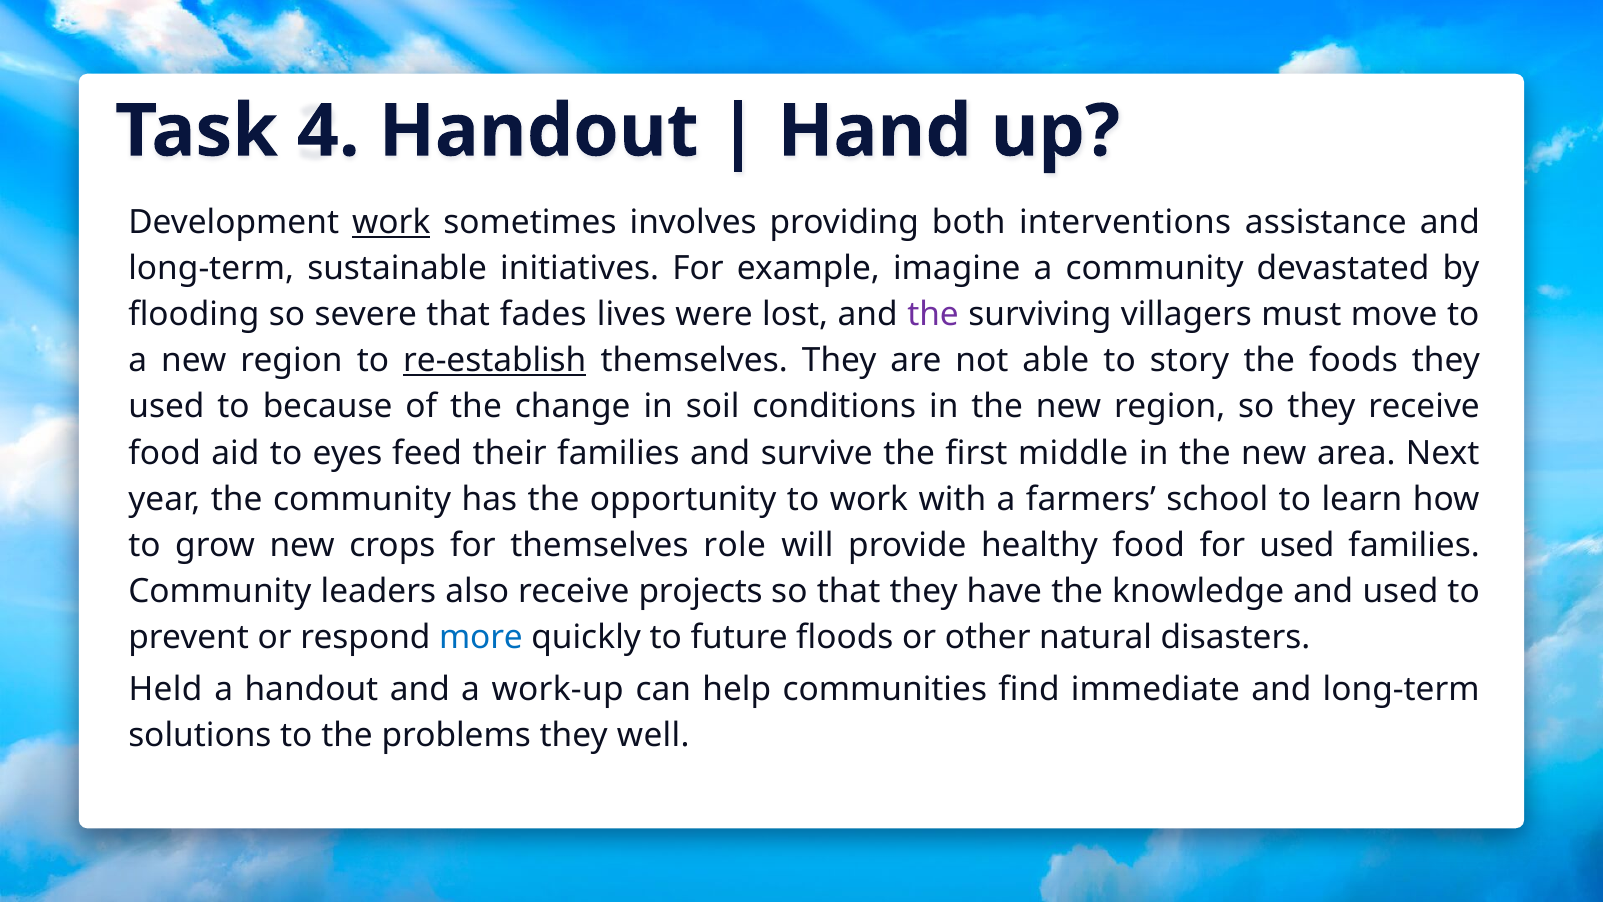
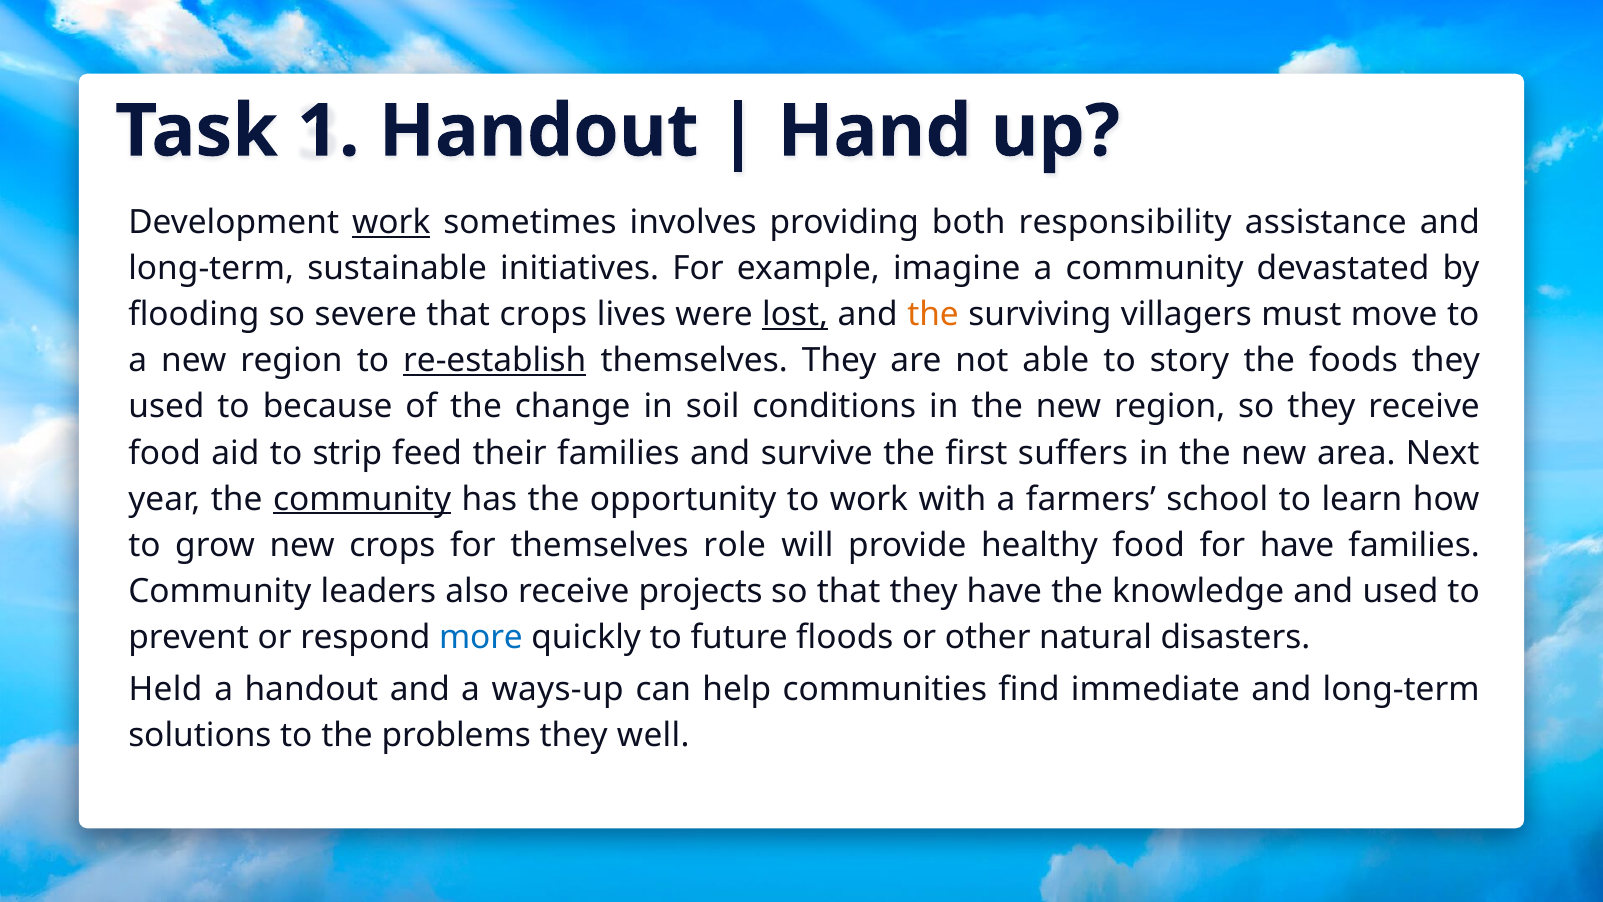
4: 4 -> 1 (328, 131)
interventions: interventions -> responsibility (1125, 222)
that fades: fades -> crops (543, 315)
lost underline: none -> present (795, 315)
the colour: purple -> orange (933, 315)
eyes: eyes -> strip (347, 453)
middle: middle -> suffers (1073, 453)
community underline: none -> present (362, 499)
for used: used -> have (1297, 545)
work-up: work-up -> ways-up (558, 689)
